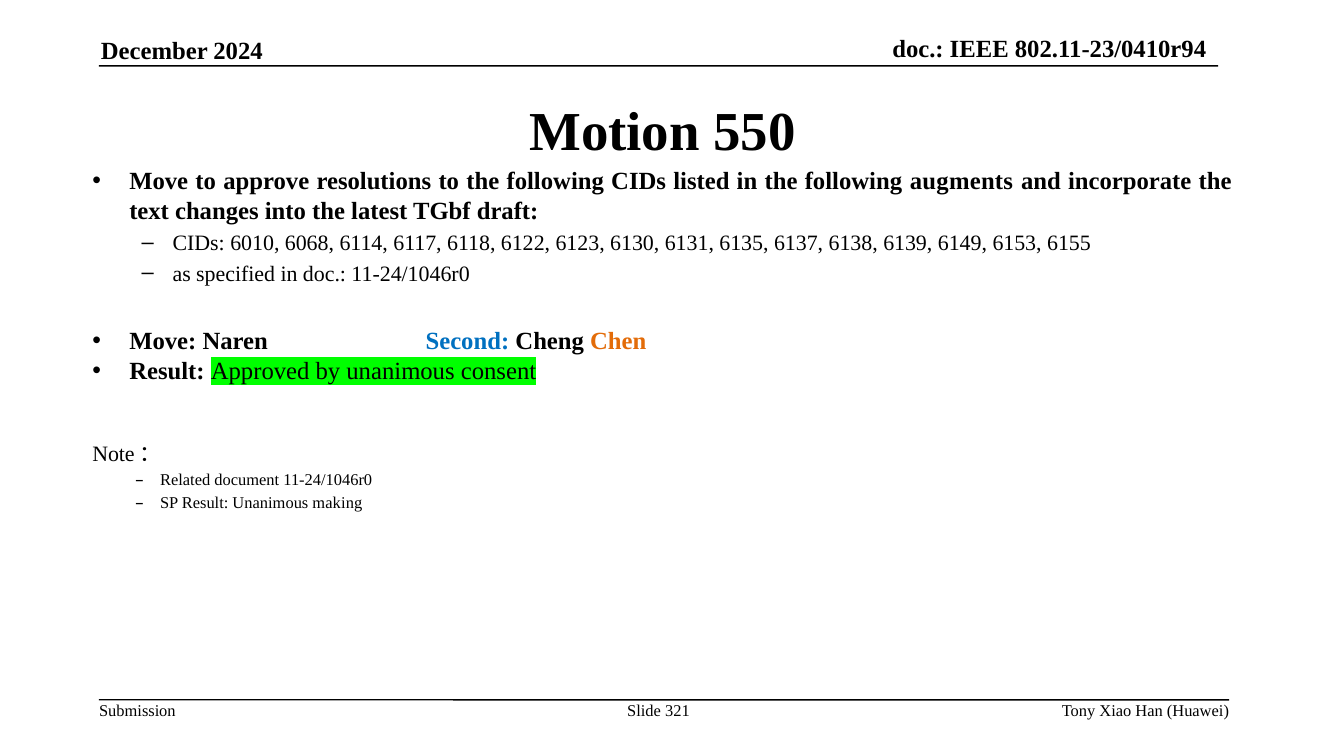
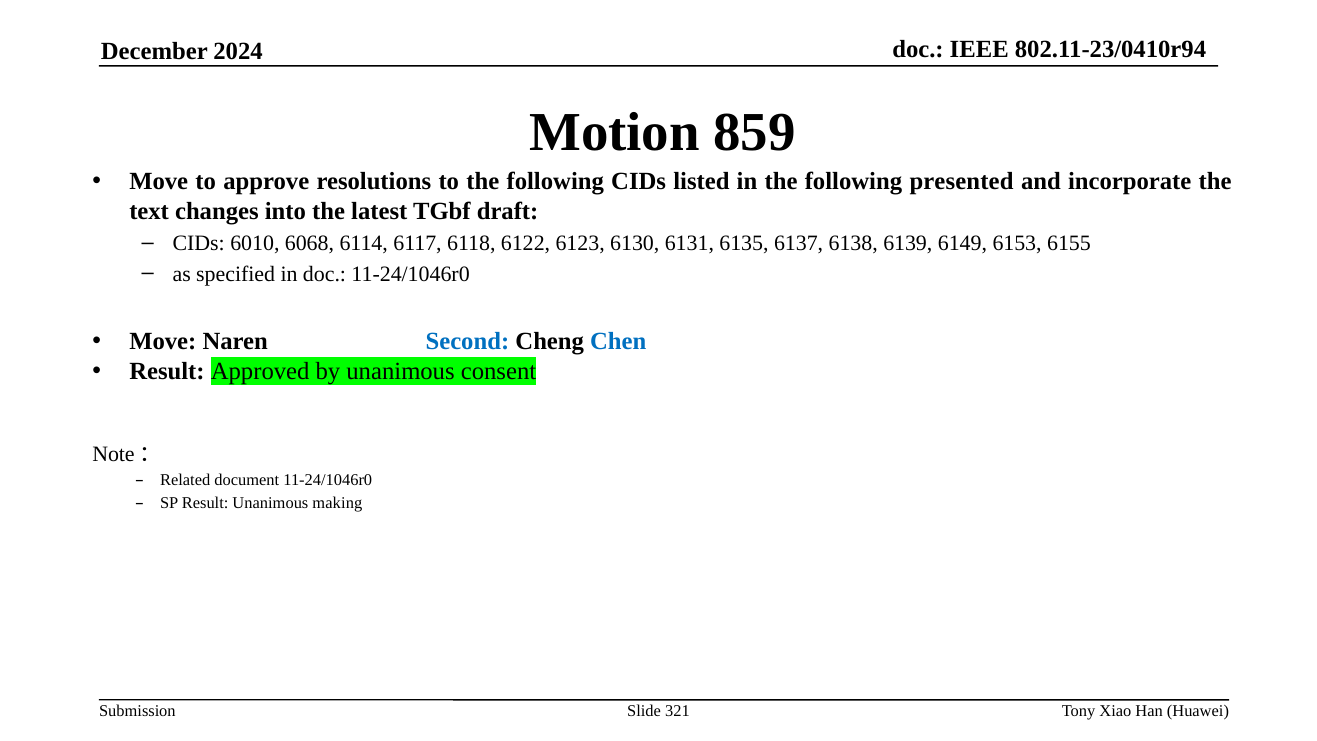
550: 550 -> 859 (755, 132)
augments: augments -> presented (961, 181)
Chen colour: orange -> blue (618, 341)
